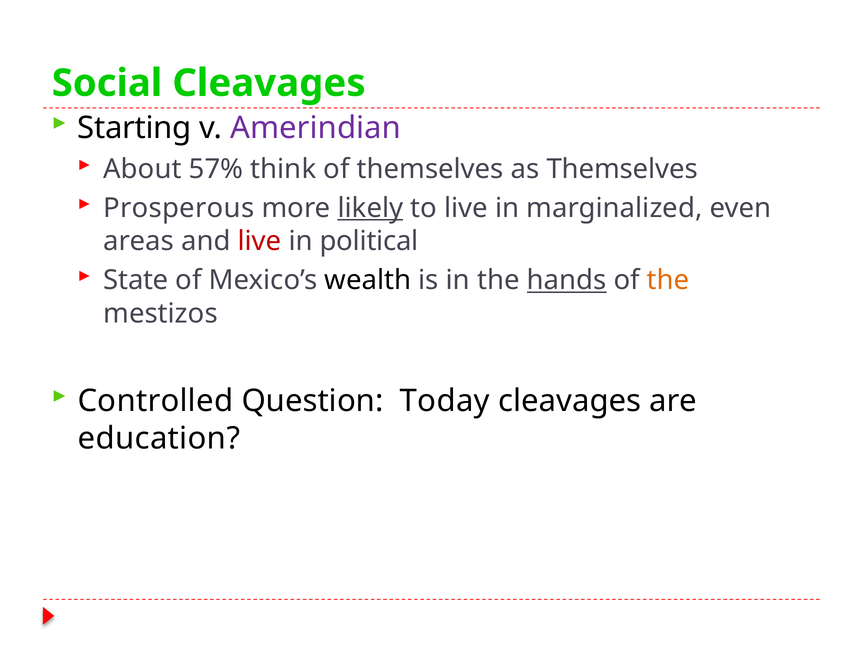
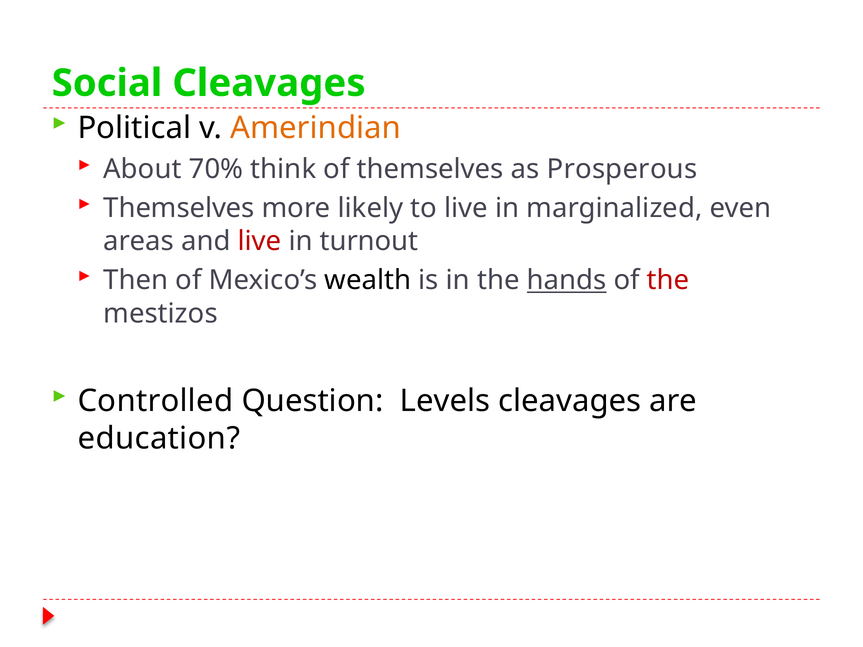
Starting: Starting -> Political (134, 128)
Amerindian colour: purple -> orange (316, 128)
57%: 57% -> 70% (216, 169)
as Themselves: Themselves -> Prosperous (622, 169)
Prosperous: Prosperous -> Themselves (179, 208)
likely underline: present -> none (370, 208)
political: political -> turnout (369, 241)
State: State -> Then (136, 280)
the colour: orange -> red (668, 280)
Today: Today -> Levels (445, 401)
